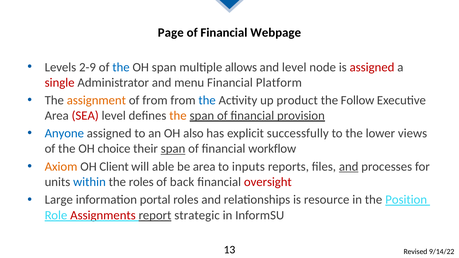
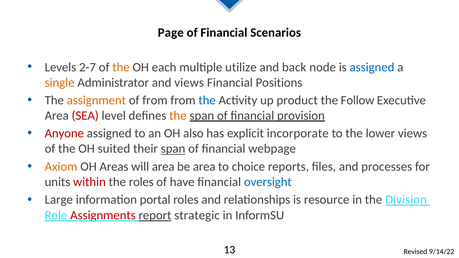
Webpage: Webpage -> Scenarios (276, 33)
2-9: 2-9 -> 2-7 (88, 67)
the colour: blue -> orange (121, 67)
OH span: span -> each (164, 67)
allows: allows -> utilize (241, 67)
and level: level -> back (294, 67)
assigned colour: red -> blue (372, 67)
single colour: red -> orange (60, 83)
and menu: menu -> views (189, 83)
Platform: Platform -> Positions (279, 83)
Anyone colour: blue -> red (64, 134)
successfully: successfully -> incorporate (298, 134)
choice: choice -> suited (114, 149)
workflow: workflow -> webpage (272, 149)
Client: Client -> Areas (114, 167)
will able: able -> area (163, 167)
inputs: inputs -> choice (248, 167)
and underline: present -> none (349, 167)
within colour: blue -> red (89, 182)
back: back -> have (182, 182)
oversight colour: red -> blue (268, 182)
Position: Position -> Division (406, 200)
